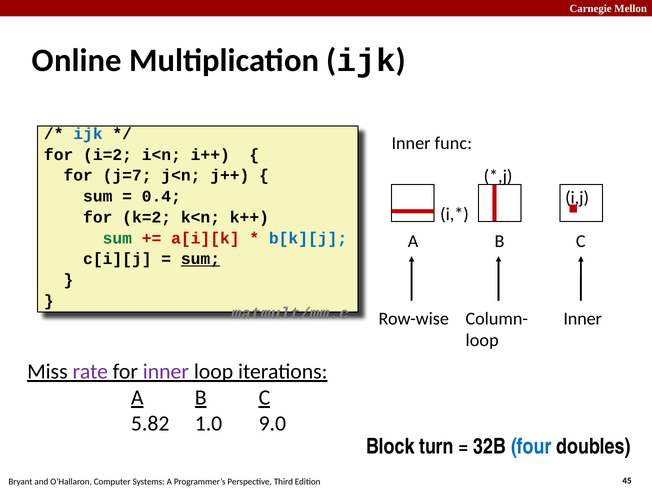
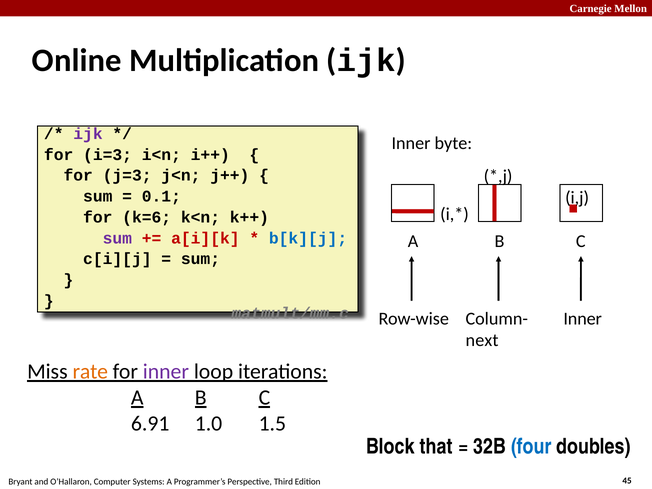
ijk colour: blue -> purple (88, 134)
func: func -> byte (453, 143)
i=2: i=2 -> i=3 (108, 155)
j=7: j=7 -> j=3 (127, 176)
0.4: 0.4 -> 0.1 (161, 196)
k=2: k=2 -> k=6 (147, 217)
sum colour: green -> purple (117, 238)
sum underline: present -> none (200, 259)
loop: loop -> next (482, 340)
rate colour: purple -> orange (90, 372)
5.82: 5.82 -> 6.91 (150, 424)
9.0: 9.0 -> 1.5 (272, 424)
turn: turn -> that (436, 447)
